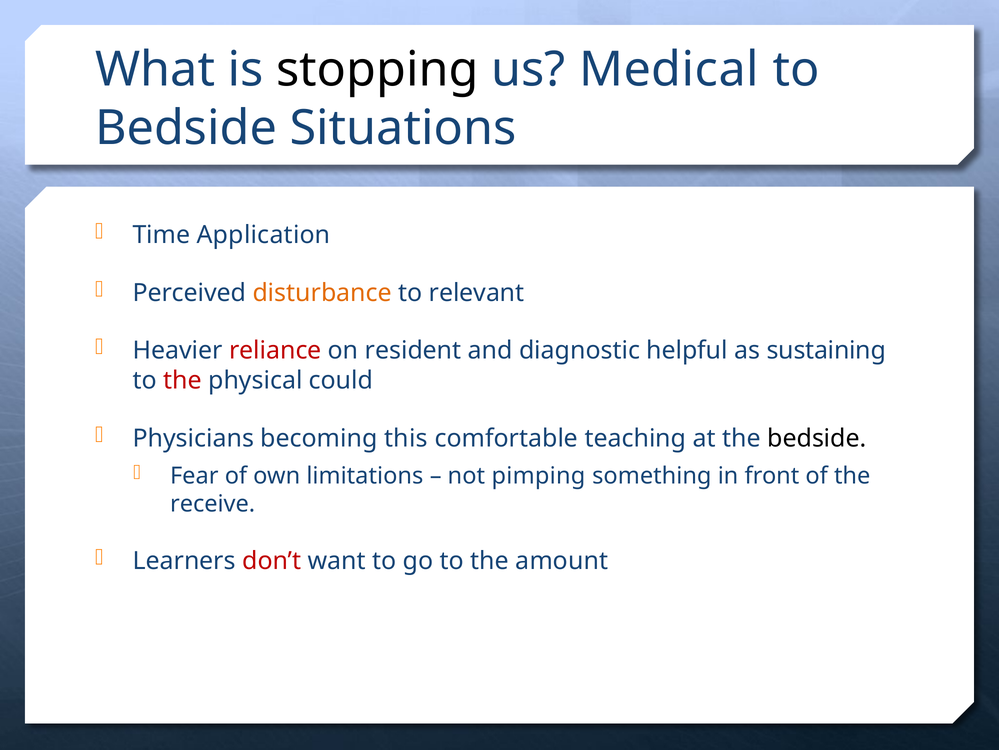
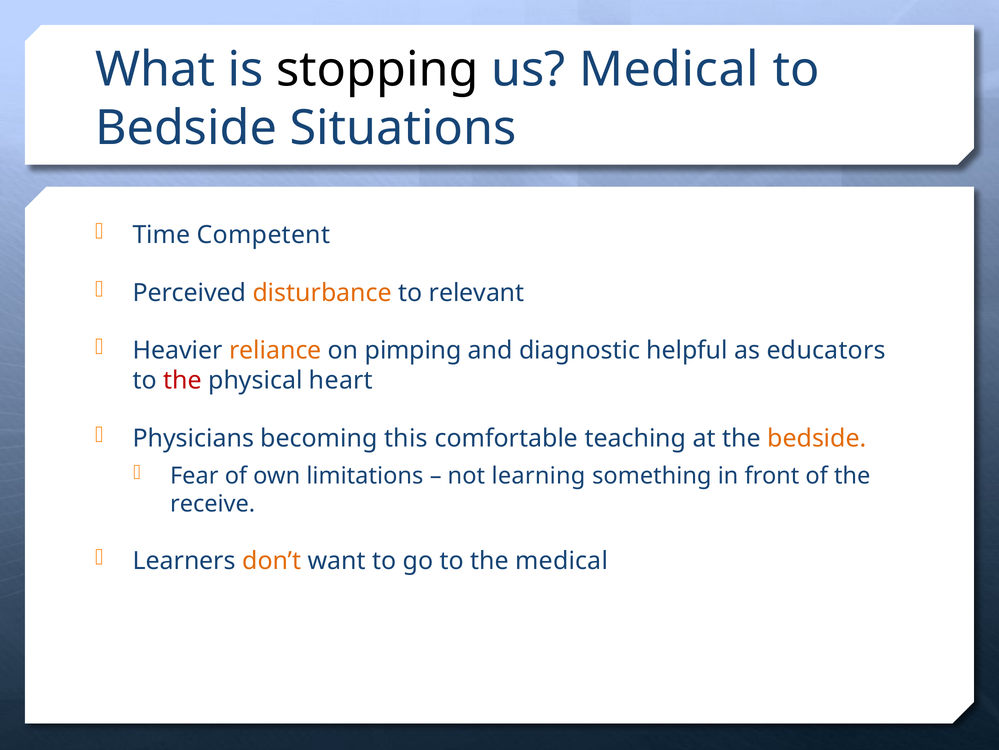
Application: Application -> Competent (264, 235)
reliance colour: red -> orange (275, 350)
resident: resident -> pimping (413, 350)
sustaining: sustaining -> educators (826, 350)
could: could -> heart (341, 380)
bedside colour: black -> orange (817, 438)
pimping: pimping -> learning (538, 475)
don’t colour: red -> orange (272, 561)
the amount: amount -> medical (562, 561)
